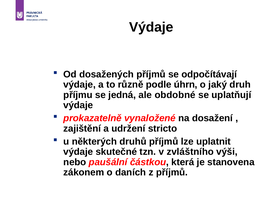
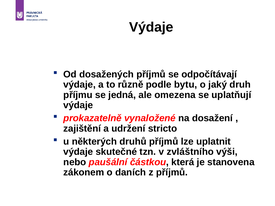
úhrn: úhrn -> bytu (186, 85)
obdobné: obdobné -> omezena (175, 95)
